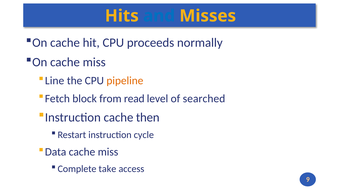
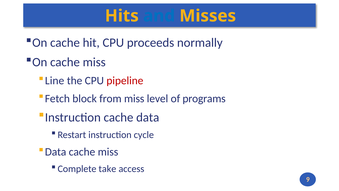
pipeline colour: orange -> red (125, 81)
from read: read -> miss (134, 98)
searched: searched -> programs (204, 98)
cache then: then -> data (148, 117)
